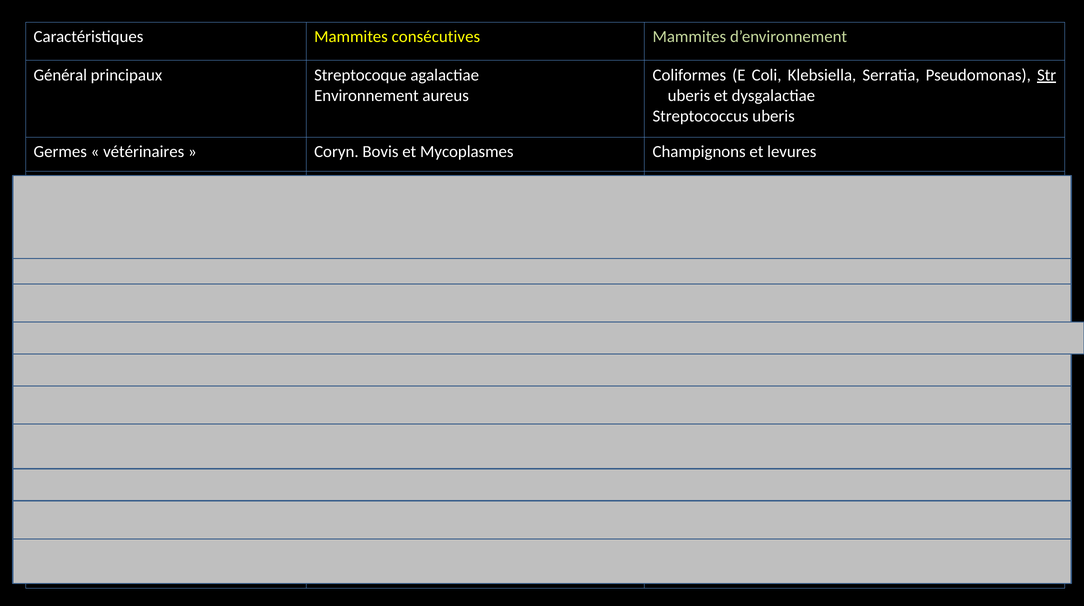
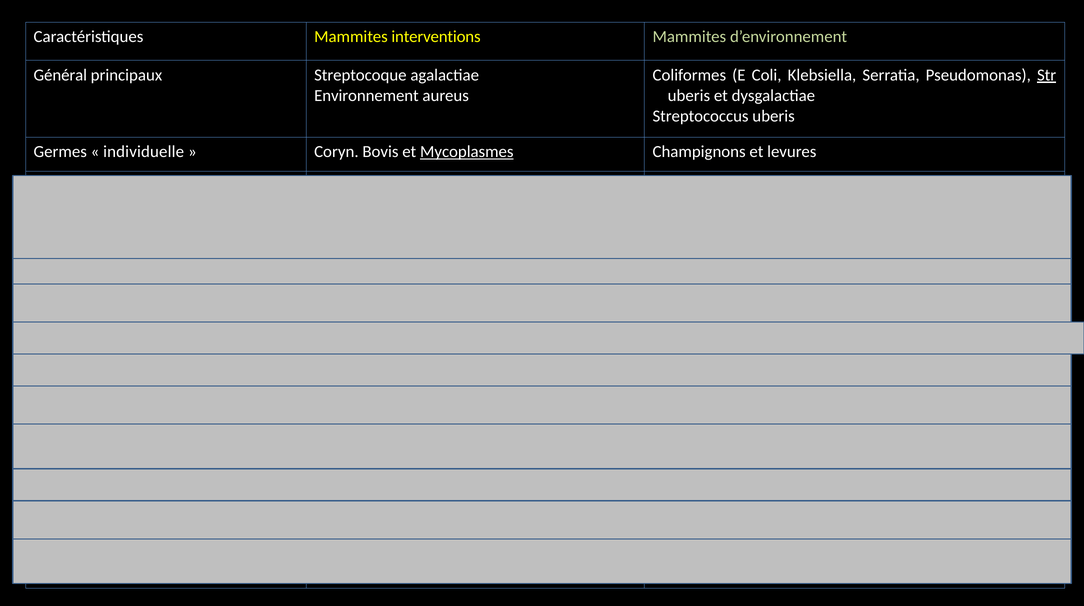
consécutives: consécutives -> interventions (436, 37)
vétérinaires: vétérinaires -> individuelle (144, 152)
Mycoplasmes underline: none -> present (467, 152)
